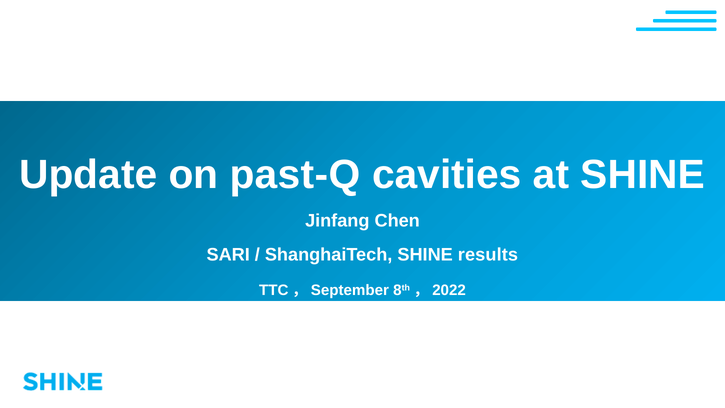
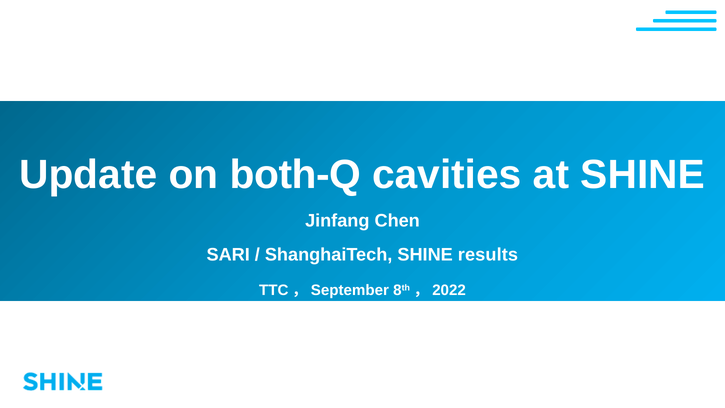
past-Q: past-Q -> both-Q (295, 175)
